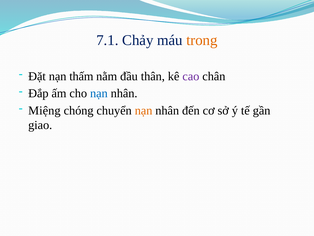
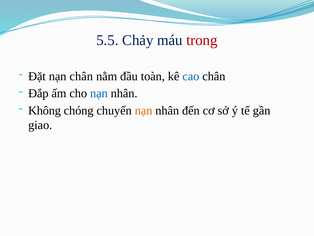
7.1: 7.1 -> 5.5 (107, 40)
trong colour: orange -> red (202, 40)
nạn thấm: thấm -> chân (81, 76)
thân: thân -> toàn (153, 76)
cao colour: purple -> blue (191, 76)
Miệng: Miệng -> Không (45, 110)
